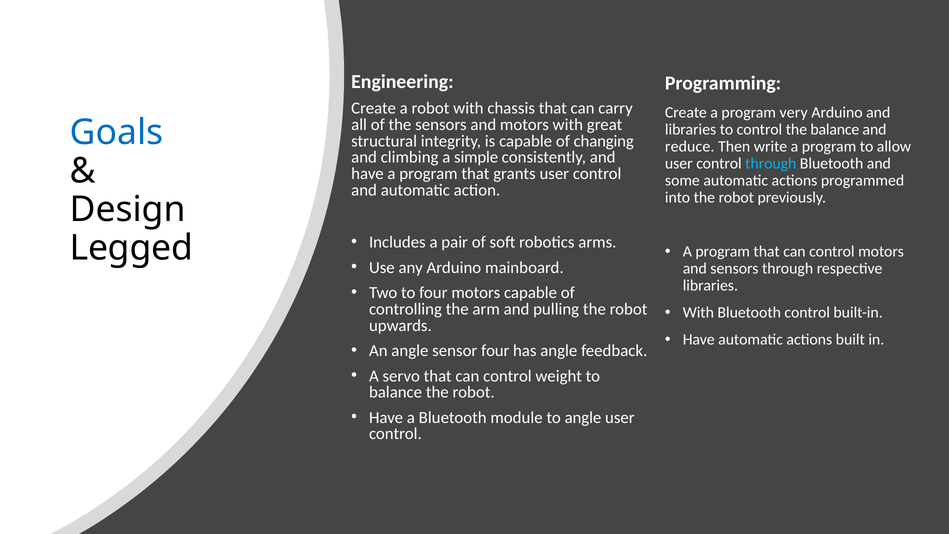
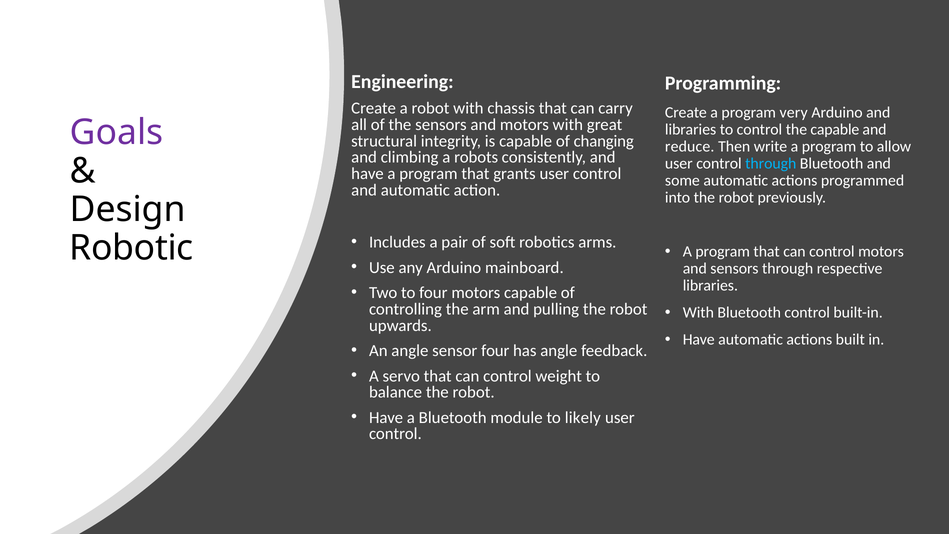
Goals colour: blue -> purple (117, 133)
the balance: balance -> capable (835, 129)
simple: simple -> robots (476, 157)
Legged: Legged -> Robotic (131, 248)
to angle: angle -> likely (583, 417)
